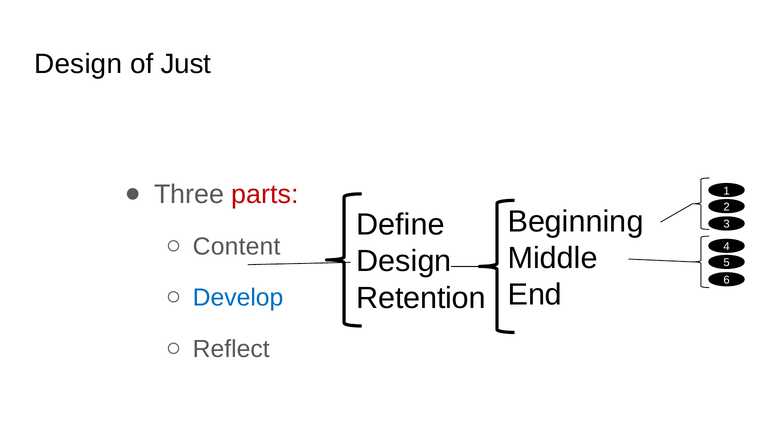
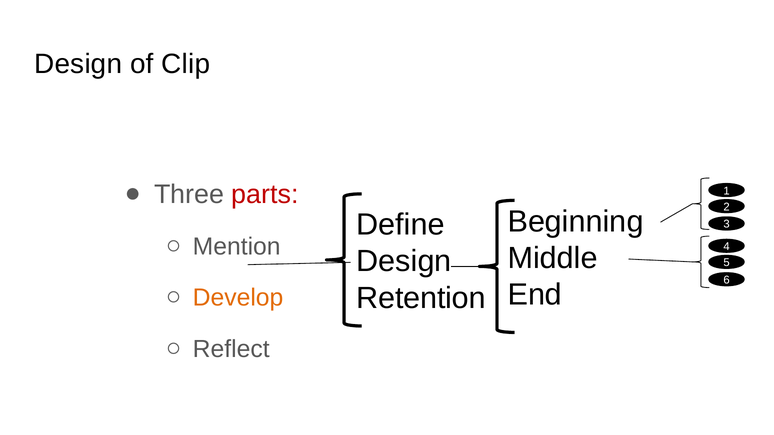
Just: Just -> Clip (186, 64)
Content: Content -> Mention (237, 247)
Develop colour: blue -> orange (238, 298)
